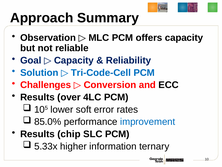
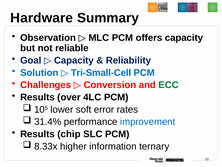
Approach: Approach -> Hardware (42, 18)
Tri-Code-Cell: Tri-Code-Cell -> Tri-Small-Cell (101, 72)
ECC colour: black -> green (169, 85)
85.0%: 85.0% -> 31.4% (48, 121)
5.33x: 5.33x -> 8.33x (46, 146)
